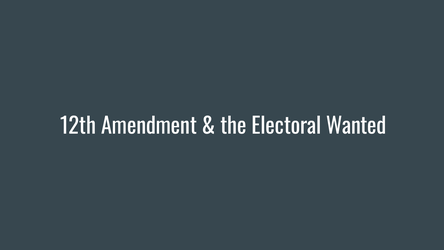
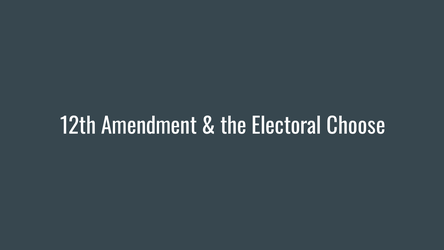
Wanted: Wanted -> Choose (356, 126)
